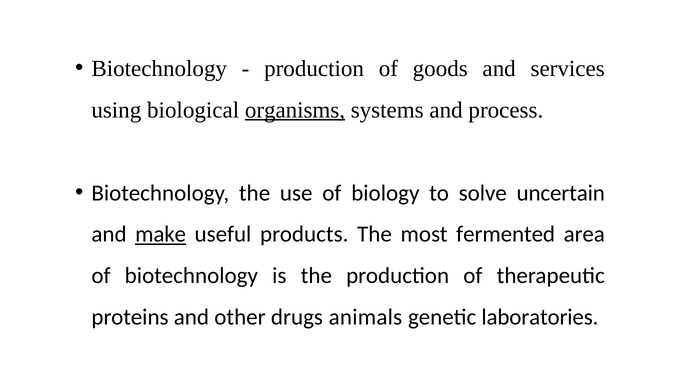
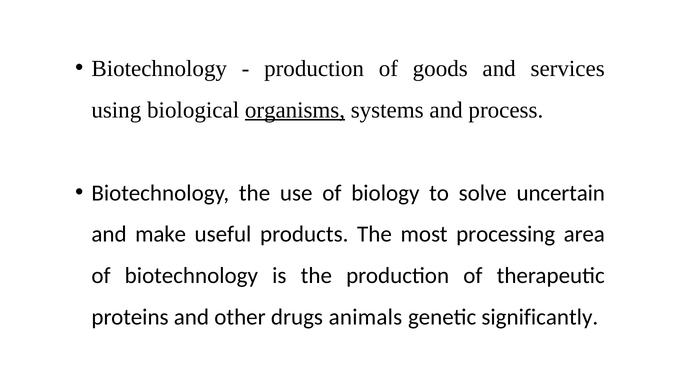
make underline: present -> none (161, 234)
fermented: fermented -> processing (506, 234)
laboratories: laboratories -> significantly (540, 317)
